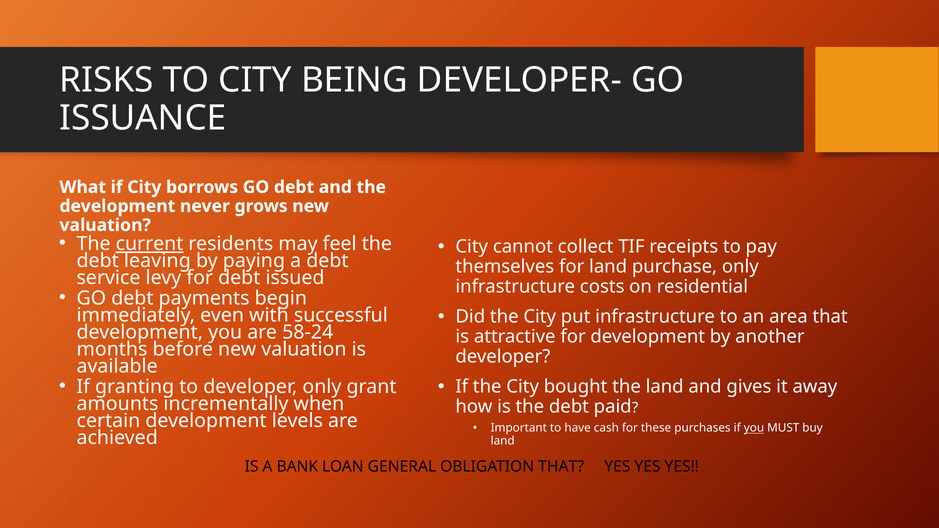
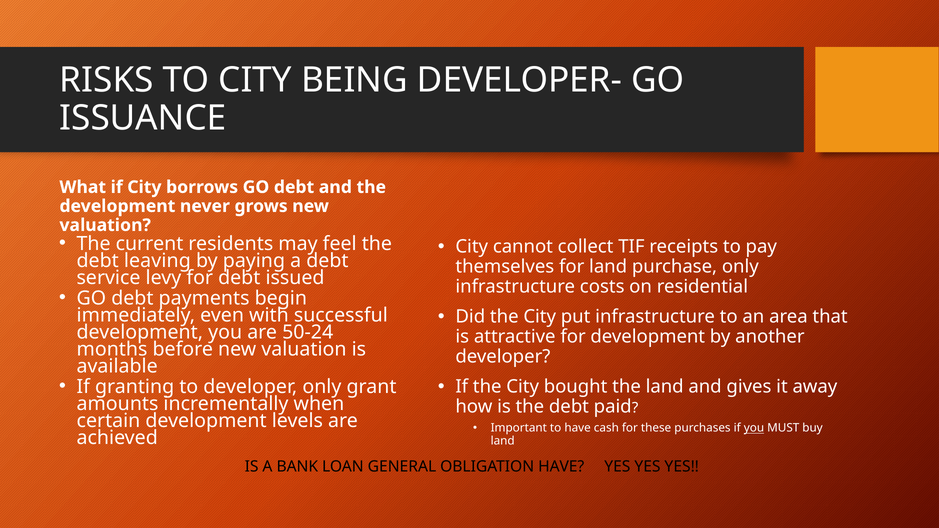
current underline: present -> none (150, 244)
58-24: 58-24 -> 50-24 (308, 332)
OBLIGATION THAT: THAT -> HAVE (561, 467)
